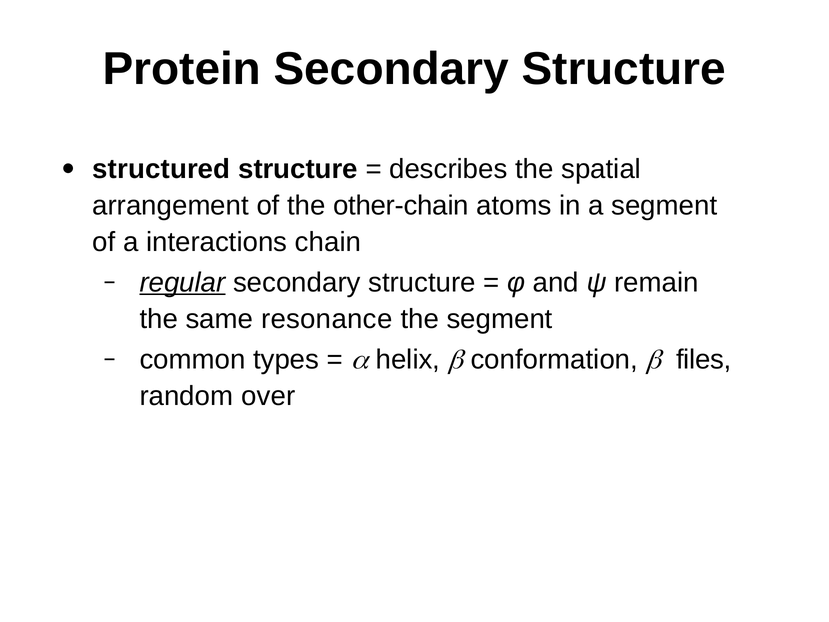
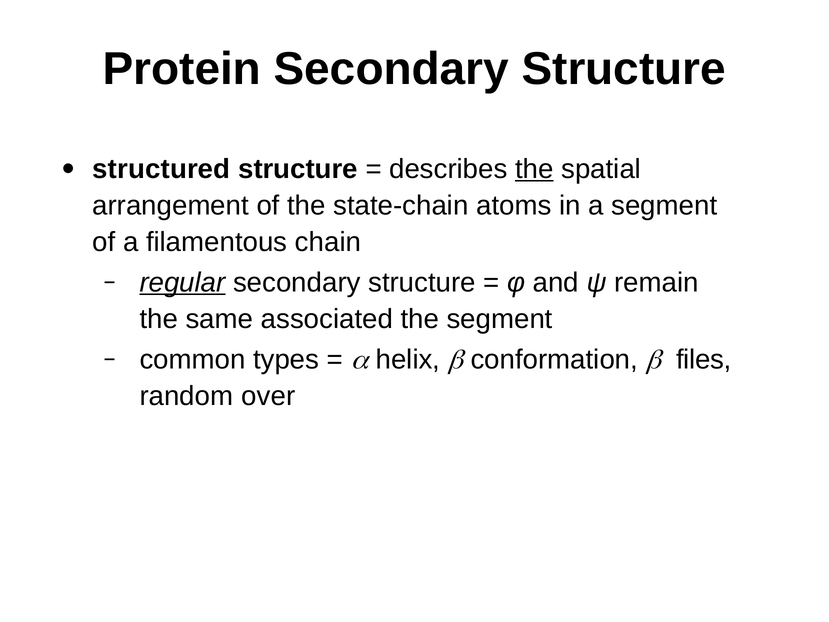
the underline: none -> present (534, 169)
other-chain: other-chain -> state-chain (401, 205)
interactions: interactions -> filamentous (217, 242)
resonance: resonance -> associated (327, 319)
